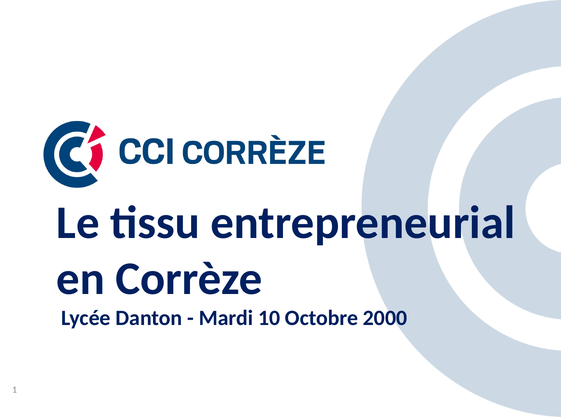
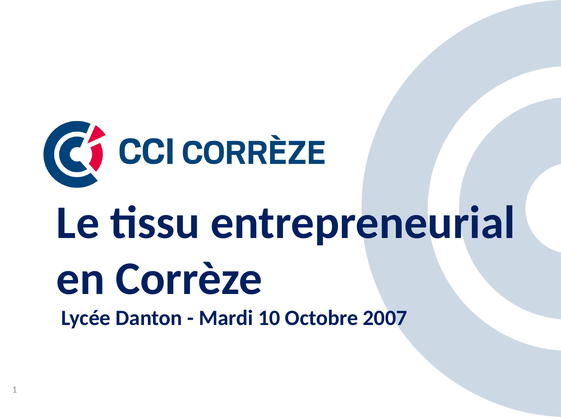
2000: 2000 -> 2007 (385, 319)
